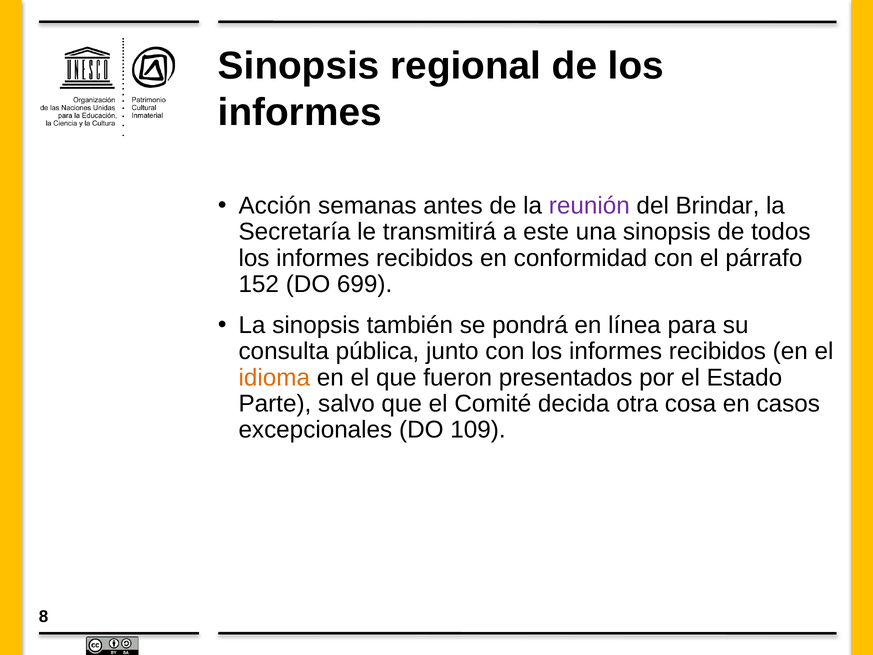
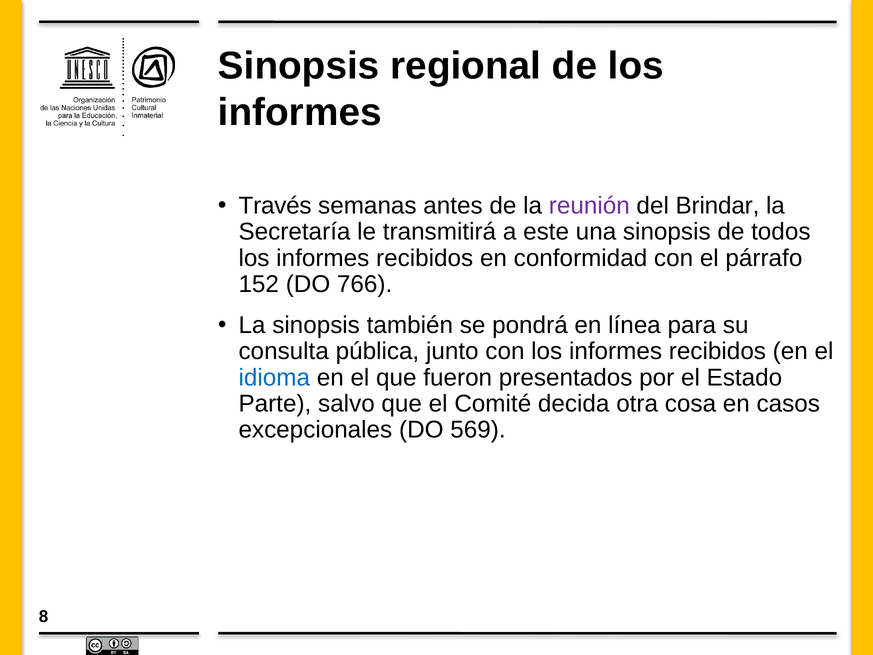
Acción: Acción -> Través (275, 205)
699: 699 -> 766 (365, 284)
idioma colour: orange -> blue (274, 377)
109: 109 -> 569 (478, 430)
